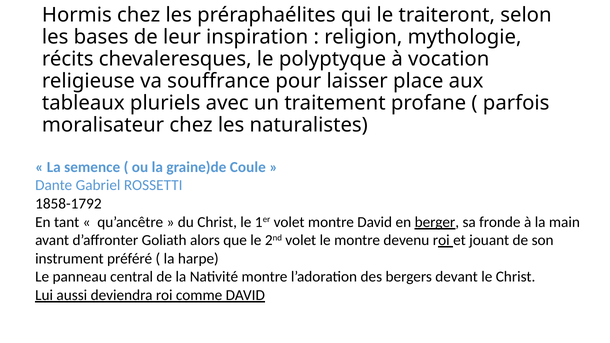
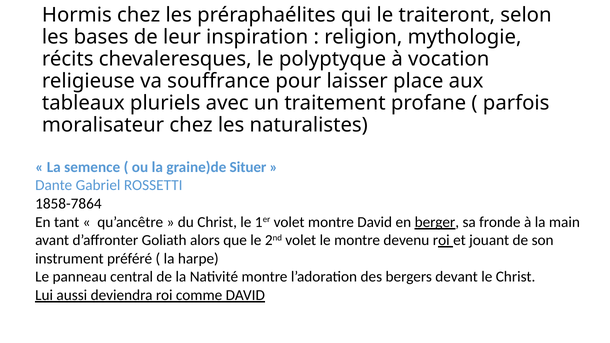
Coule: Coule -> Situer (248, 167)
1858-1792: 1858-1792 -> 1858-7864 (68, 204)
